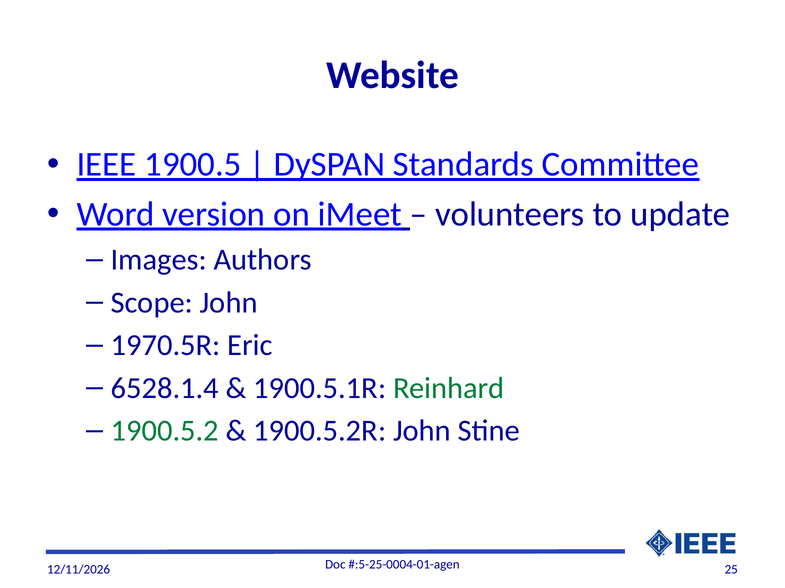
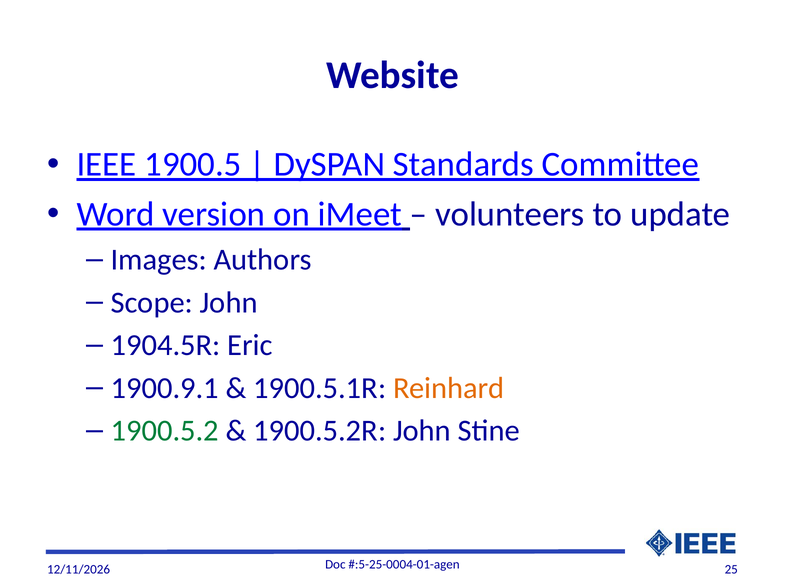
1970.5R: 1970.5R -> 1904.5R (166, 346)
6528.1.4: 6528.1.4 -> 1900.9.1 (165, 388)
Reinhard colour: green -> orange (449, 388)
